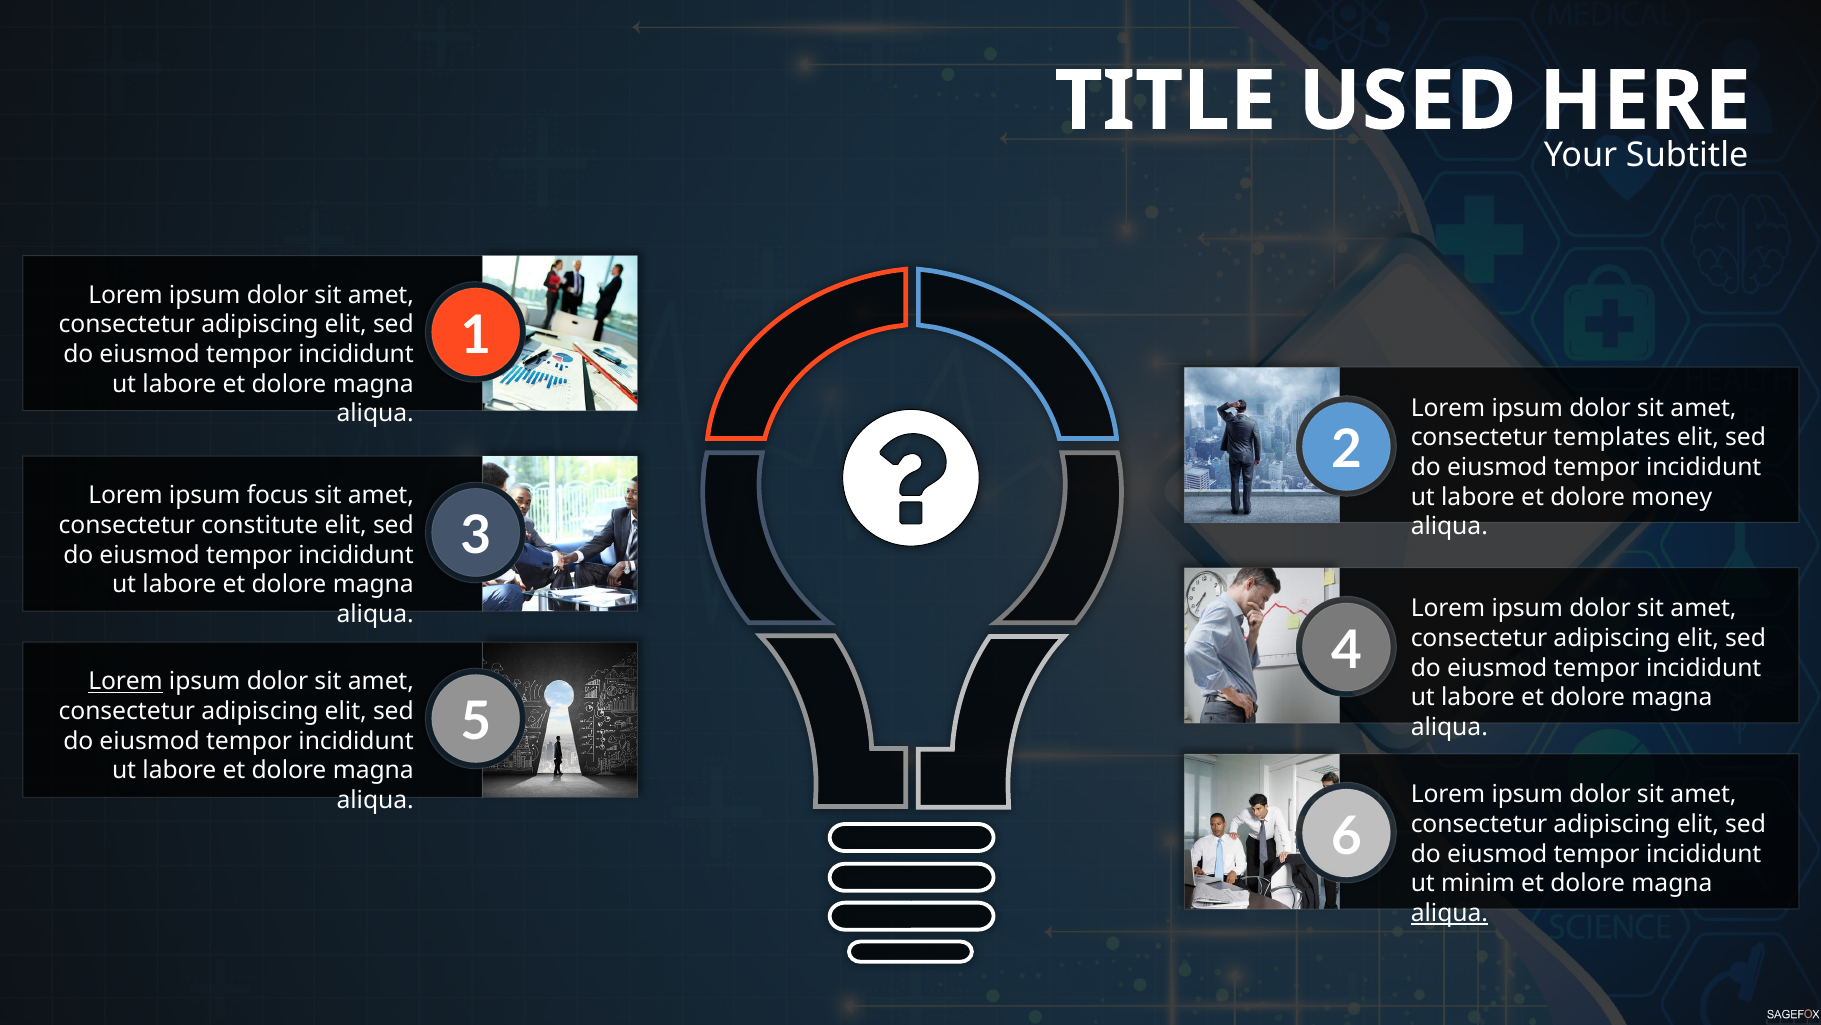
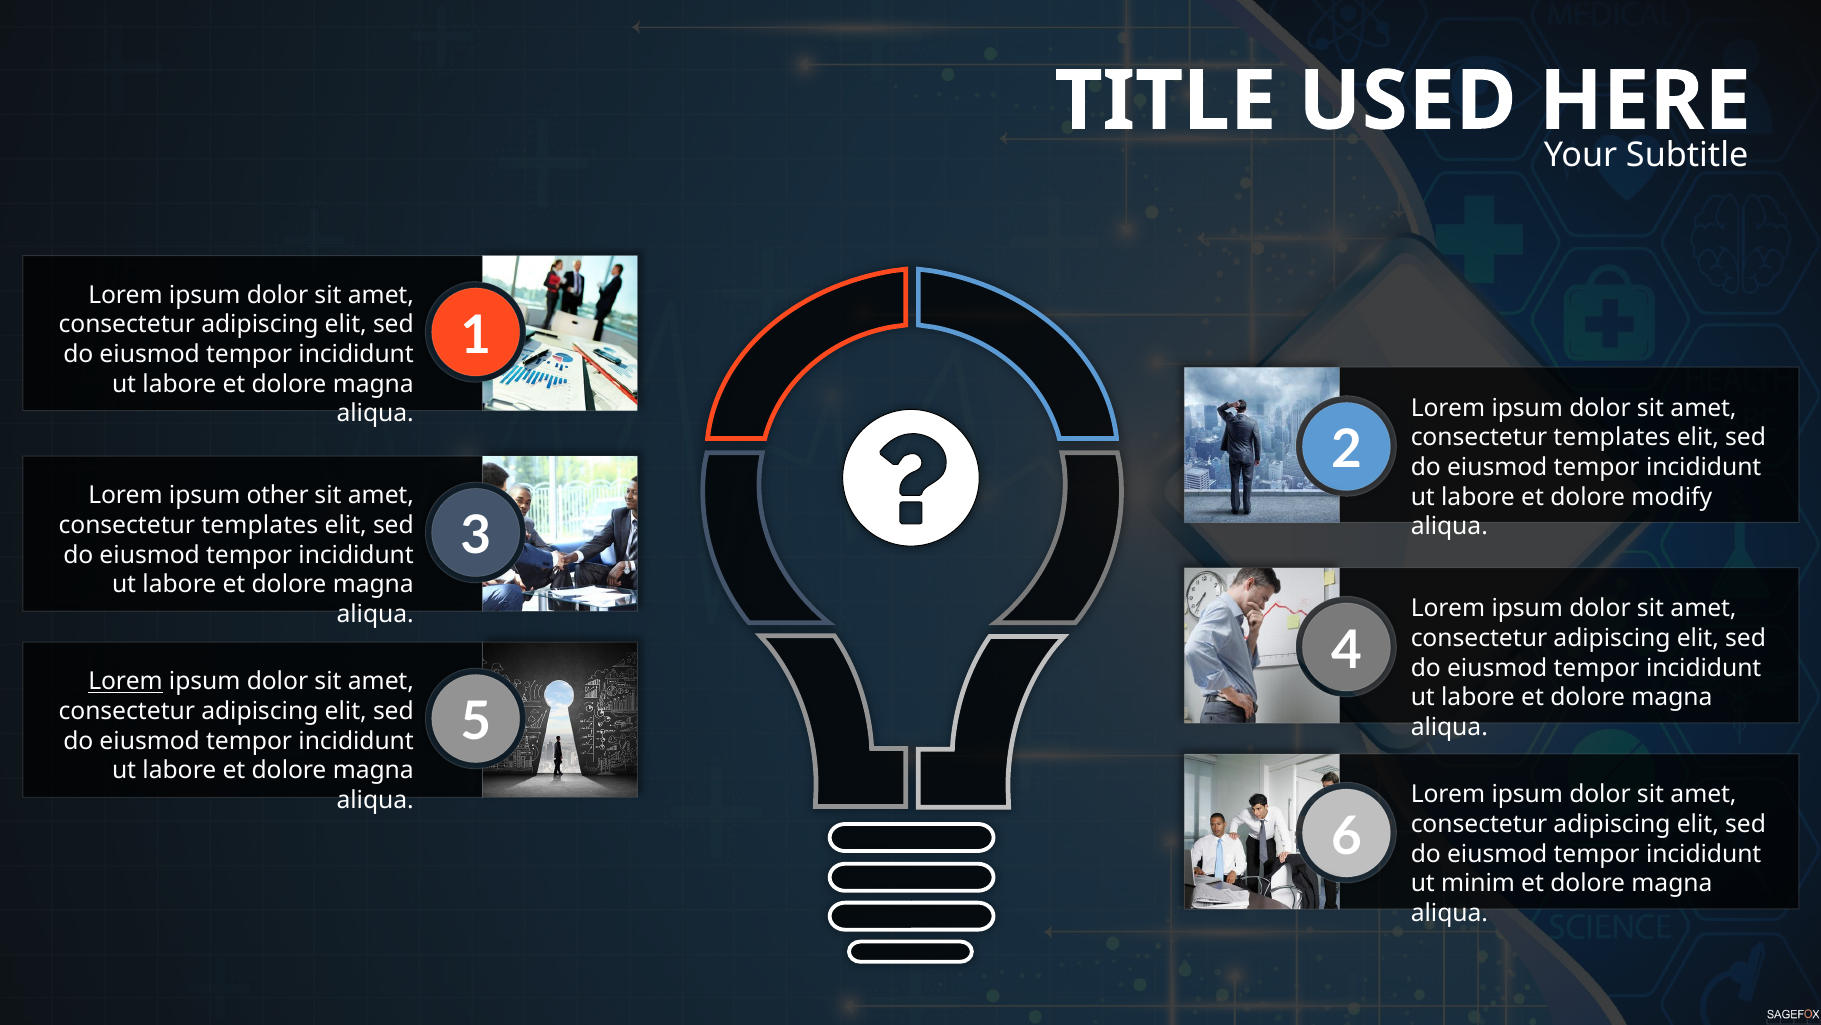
focus: focus -> other (278, 495)
money: money -> modify (1672, 497)
constitute: constitute -> templates (260, 525)
aliqua underline: present -> none (1449, 913)
